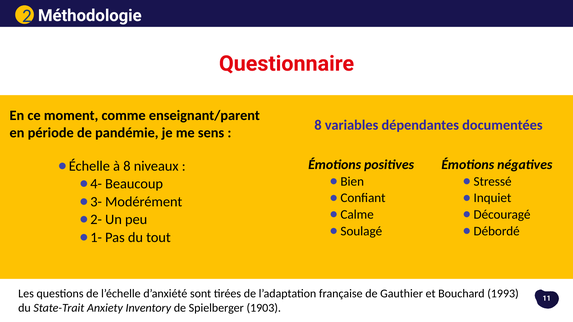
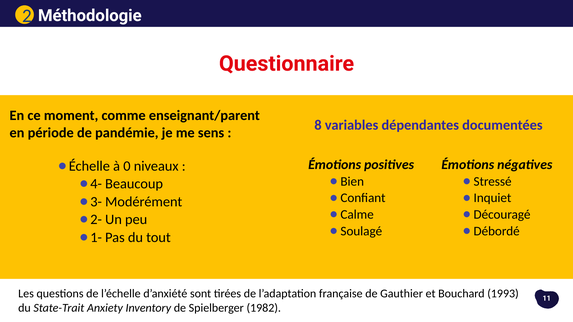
à 8: 8 -> 0 (127, 166)
1903: 1903 -> 1982 (264, 308)
